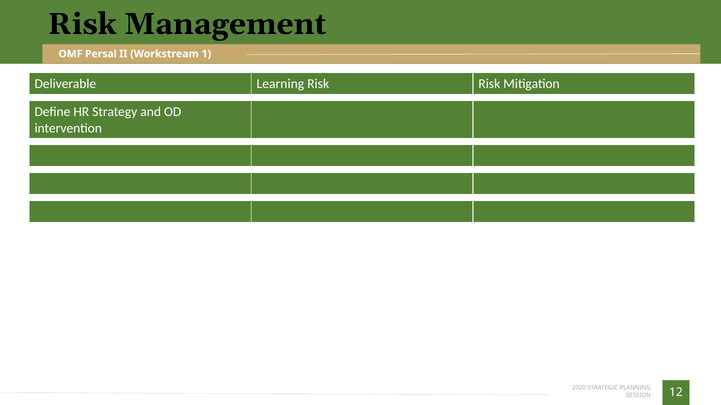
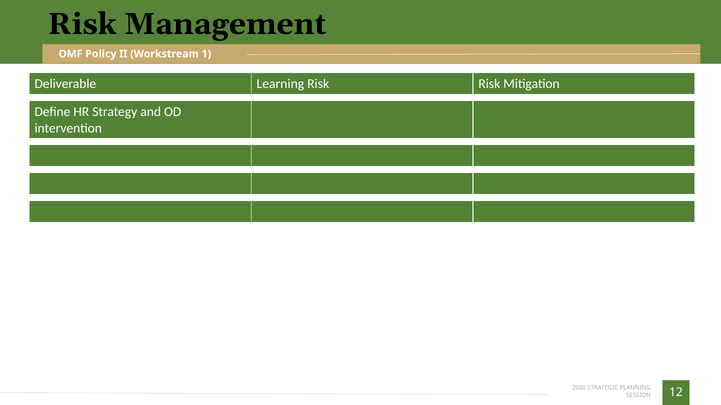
Persal: Persal -> Policy (101, 54)
